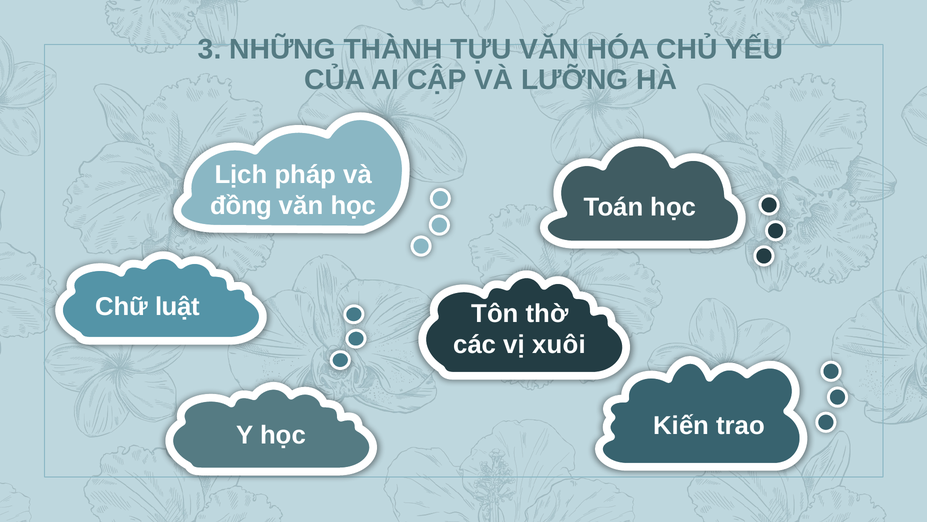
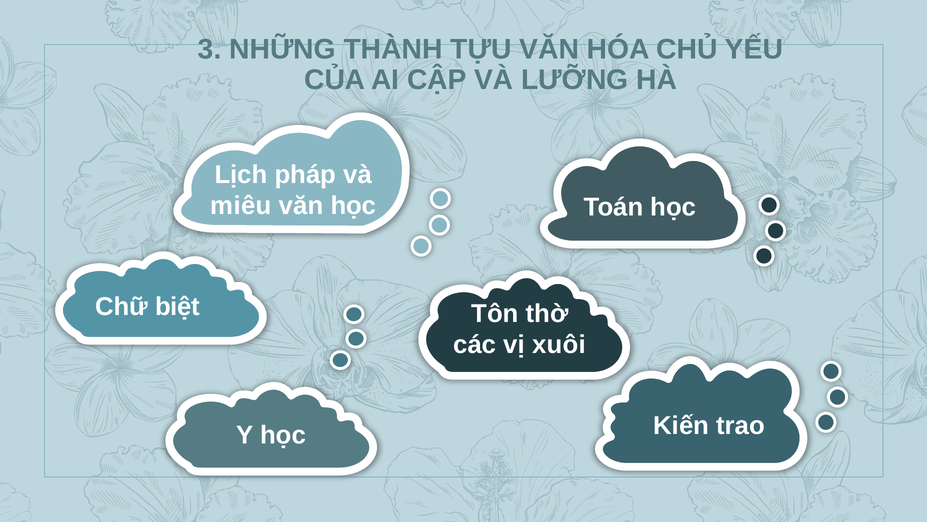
đồng: đồng -> miêu (241, 206)
luật: luật -> biệt (178, 307)
